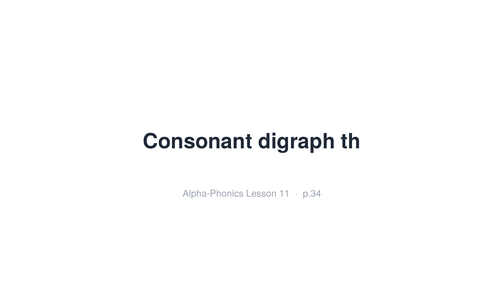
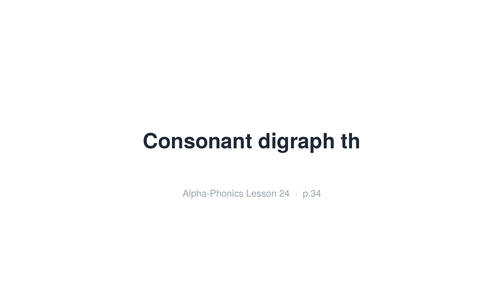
11: 11 -> 24 (284, 193)
